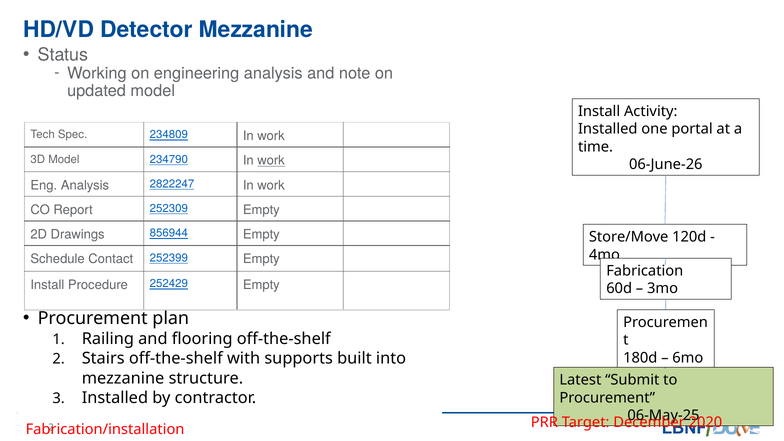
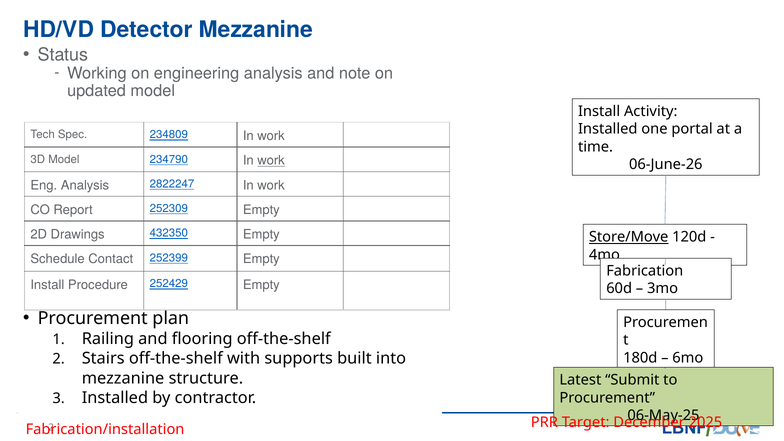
856944: 856944 -> 432350 (169, 233)
Store/Move underline: none -> present (629, 237)
2020: 2020 -> 2025 (705, 422)
